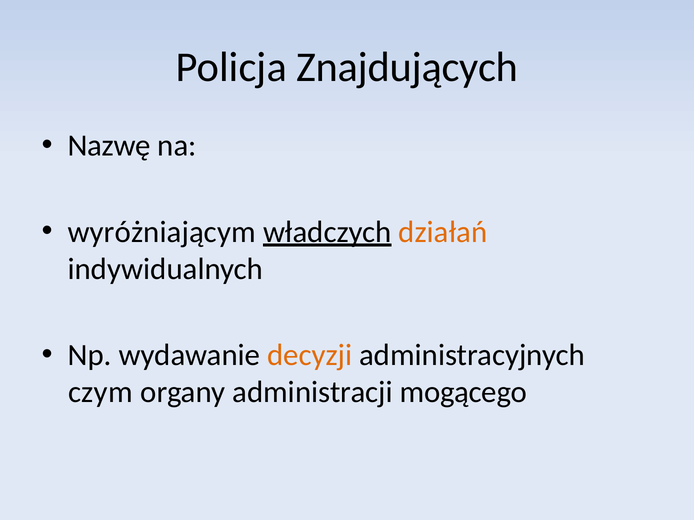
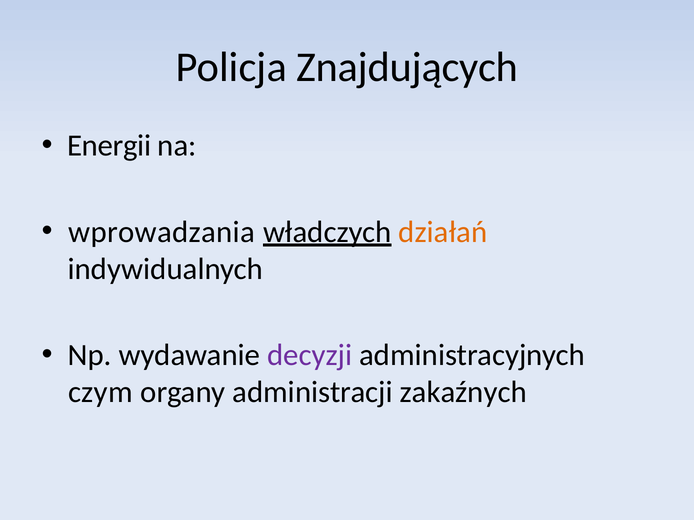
Nazwę: Nazwę -> Energii (109, 146)
wyróżniającym: wyróżniającym -> wprowadzania (162, 232)
decyzji colour: orange -> purple (310, 356)
mogącego: mogącego -> zakaźnych (463, 393)
